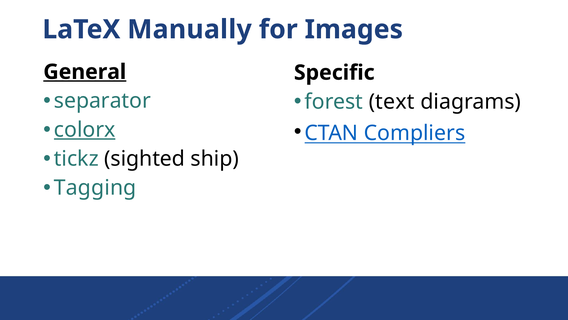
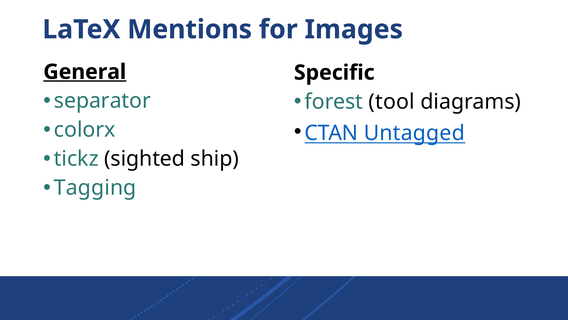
Manually: Manually -> Mentions (190, 29)
text: text -> tool (392, 101)
colorx underline: present -> none (85, 130)
Compliers: Compliers -> Untagged (414, 133)
